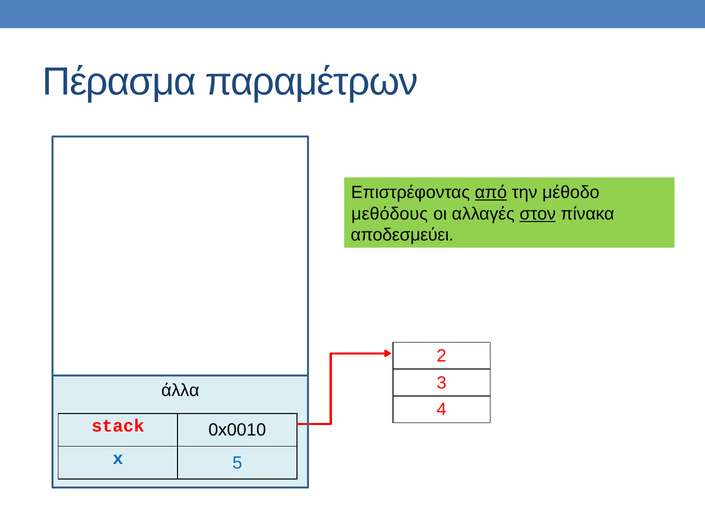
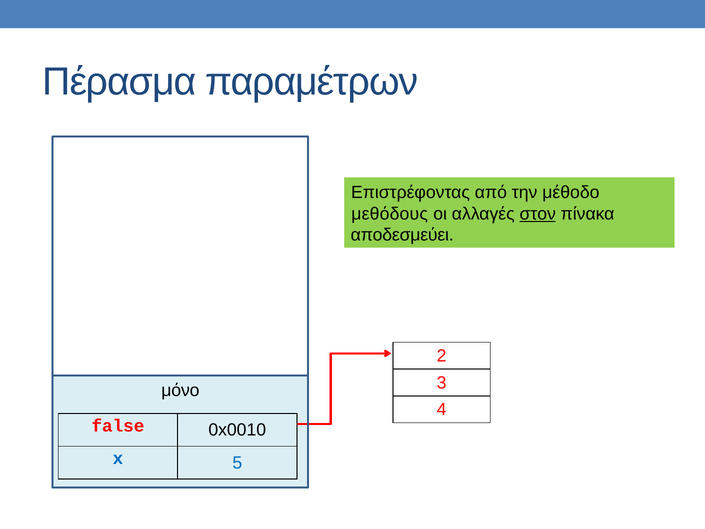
από underline: present -> none (491, 192)
άλλα: άλλα -> μόνο (180, 390)
stack: stack -> false (118, 426)
